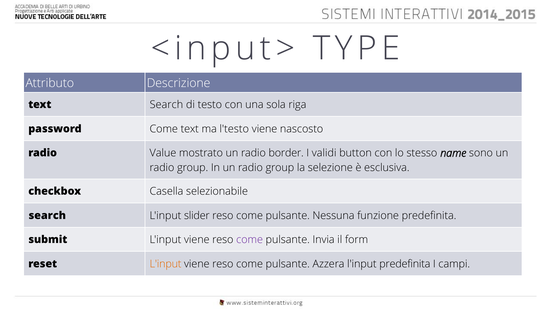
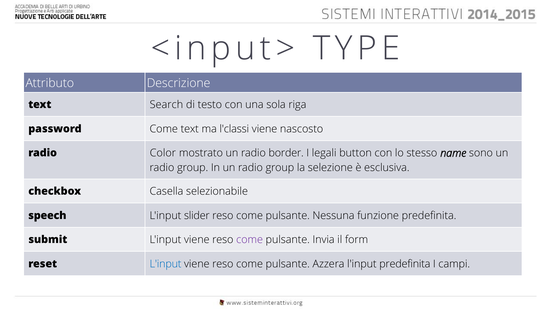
l'testo: l'testo -> l'classi (234, 129)
Value: Value -> Color (163, 153)
validi: validi -> legali (324, 153)
search: search -> speech (47, 216)
L'input colour: orange -> blue (166, 264)
